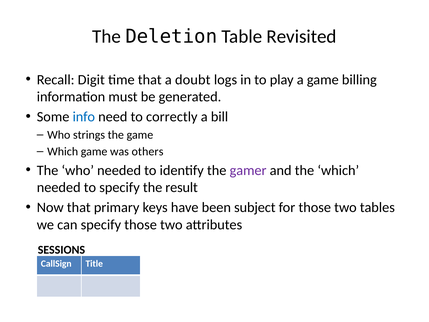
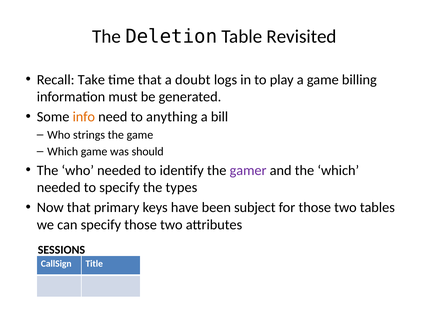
Digit: Digit -> Take (91, 80)
info colour: blue -> orange (84, 117)
correctly: correctly -> anything (172, 117)
others: others -> should (148, 151)
result: result -> types (181, 187)
